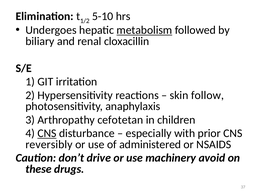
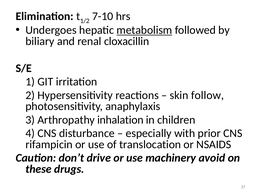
5-10: 5-10 -> 7-10 (103, 16)
cefotetan: cefotetan -> inhalation (120, 120)
CNS underline: present -> none (47, 133)
reversibly: reversibly -> rifampicin (49, 144)
administered: administered -> translocation (150, 144)
